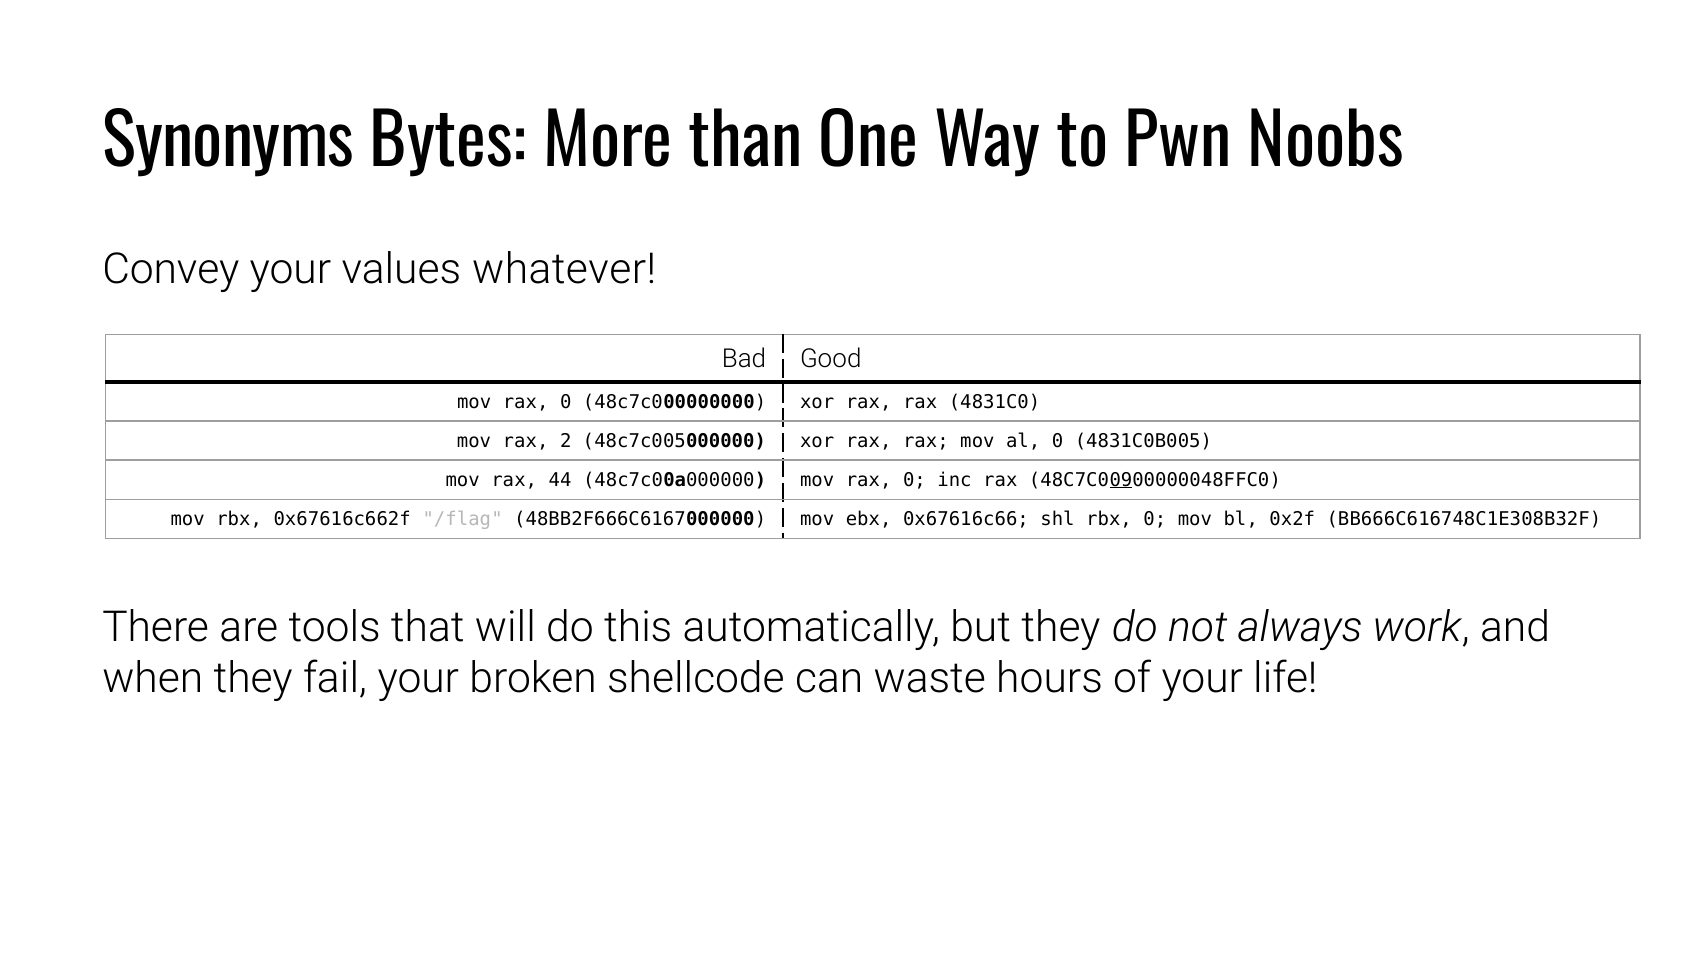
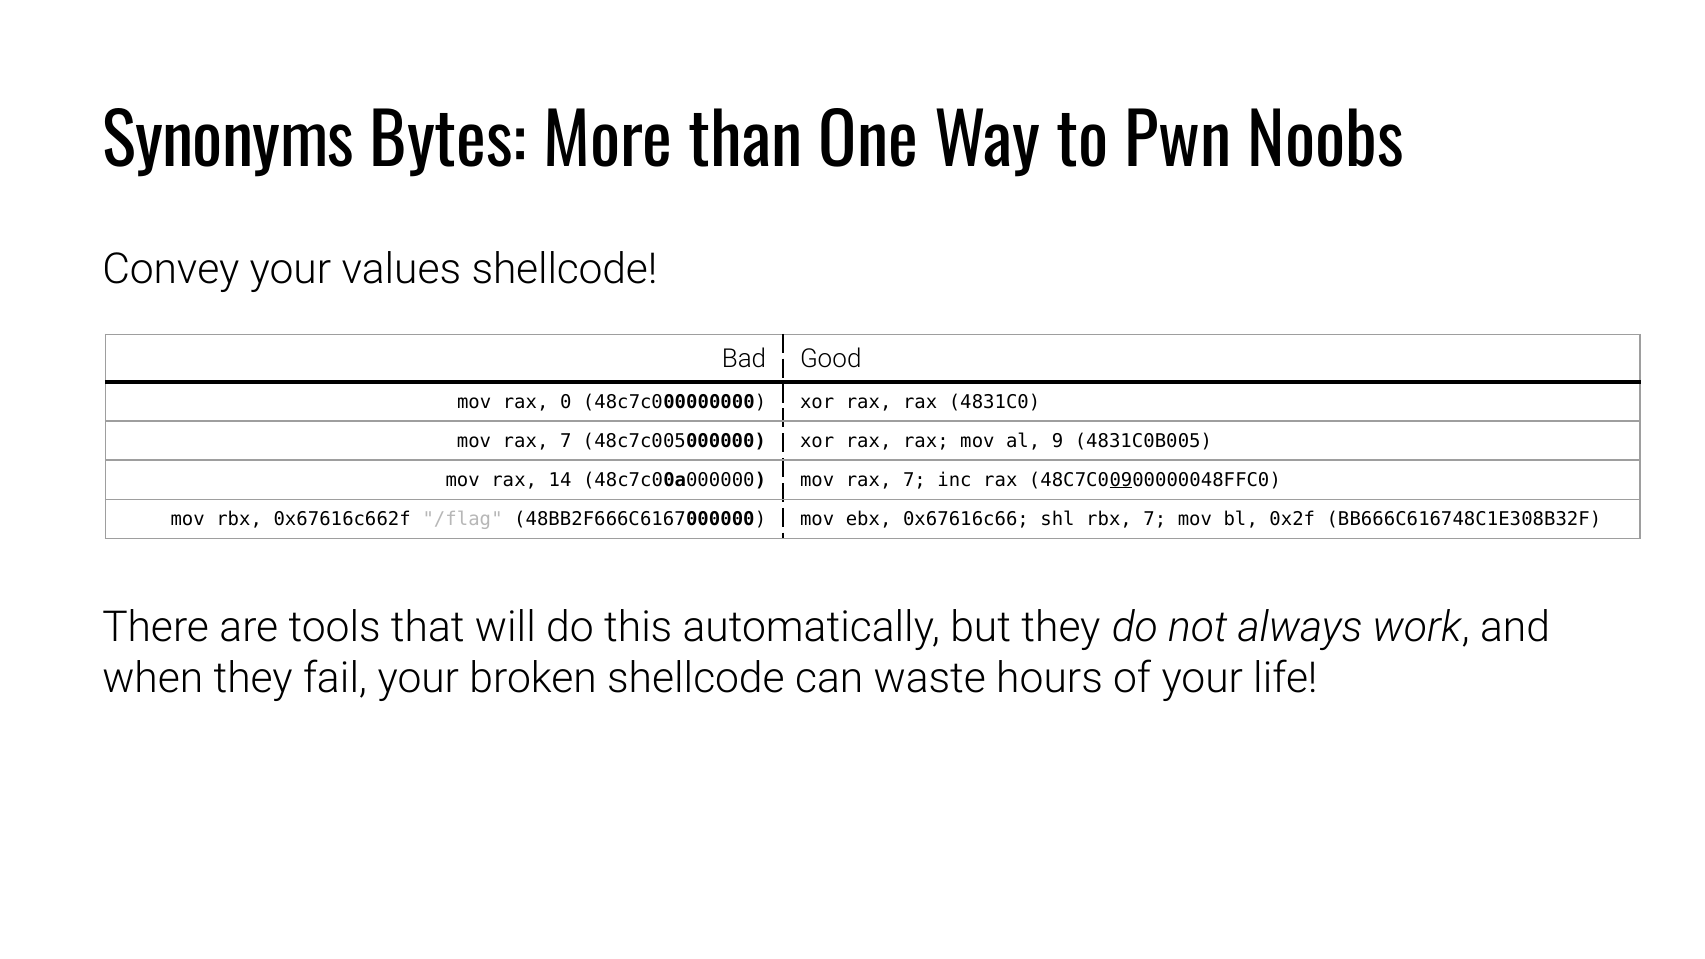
values whatever: whatever -> shellcode (564, 269)
2: 2 -> 7 (566, 441)
al 0: 0 -> 9 (1058, 441)
44: 44 -> 14 (560, 480)
48c7c00a000000 mov rax 0: 0 -> 7 (914, 480)
rbx 0: 0 -> 7 (1155, 519)
